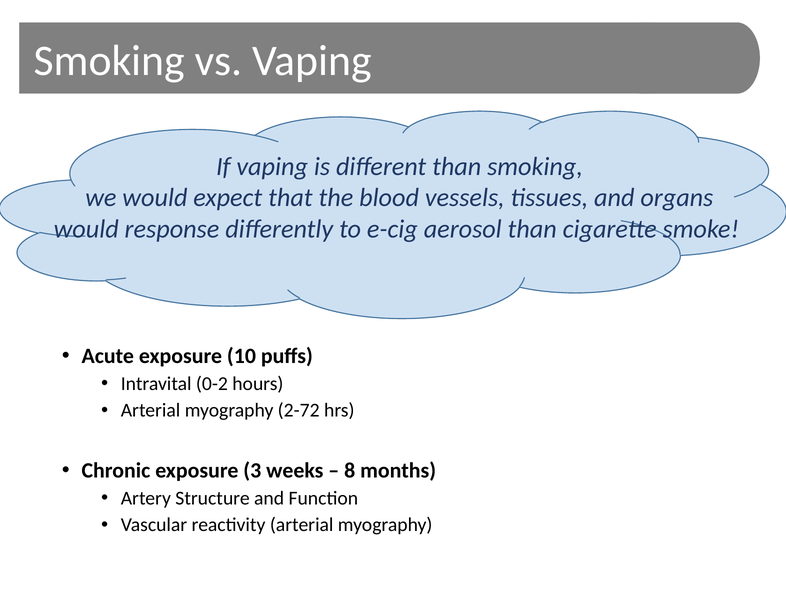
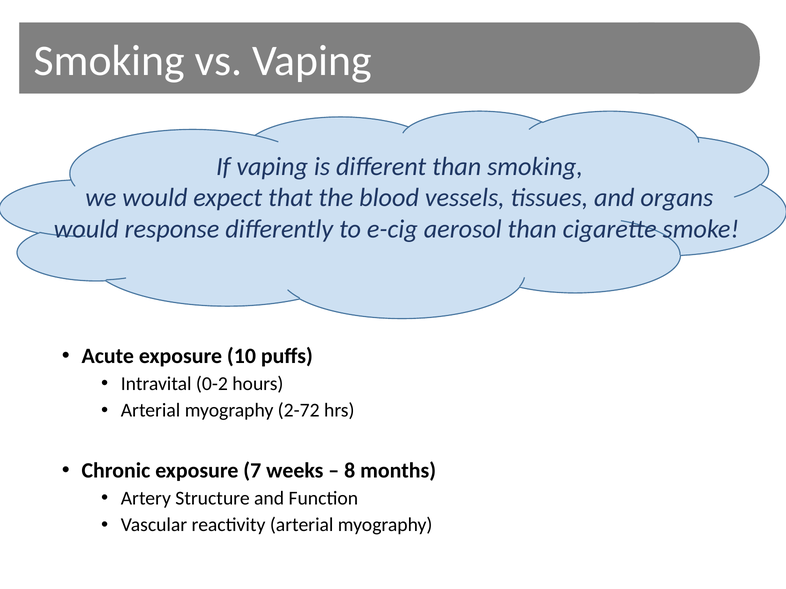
3: 3 -> 7 (252, 471)
